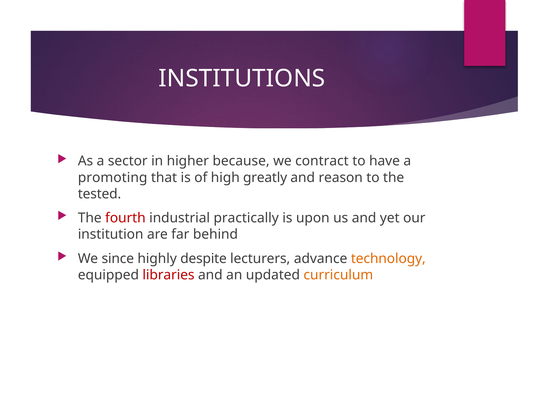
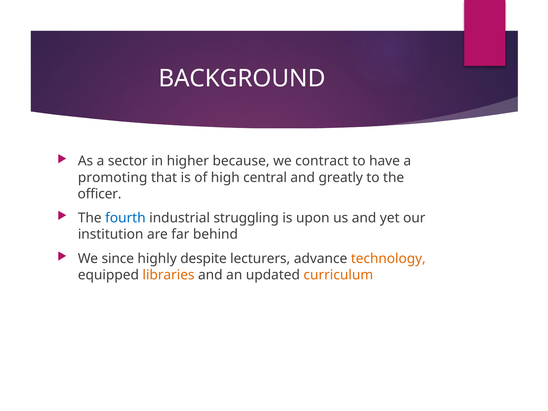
INSTITUTIONS: INSTITUTIONS -> BACKGROUND (242, 79)
greatly: greatly -> central (265, 178)
reason: reason -> greatly (341, 178)
tested: tested -> officer (100, 194)
fourth colour: red -> blue (125, 218)
practically: practically -> struggling (246, 218)
libraries colour: red -> orange (168, 275)
